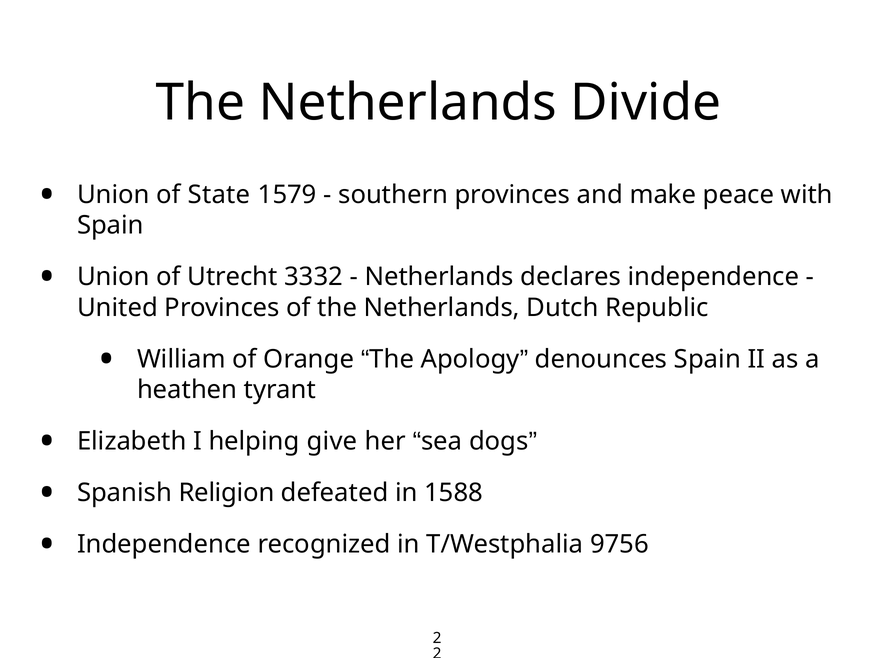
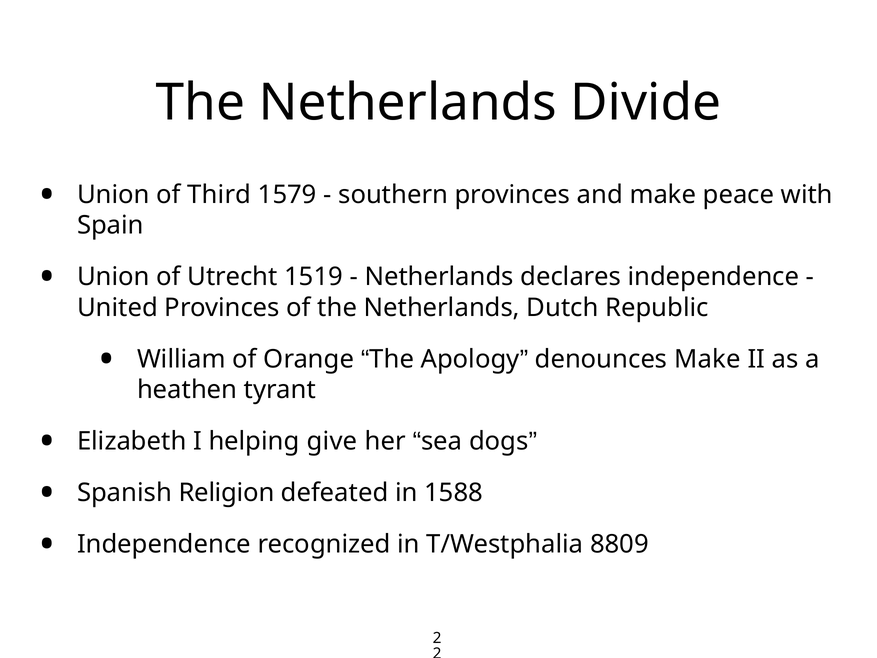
State: State -> Third (219, 194)
3332: 3332 -> 1519 (314, 277)
denounces Spain: Spain -> Make (707, 359)
9756: 9756 -> 8809 (619, 544)
